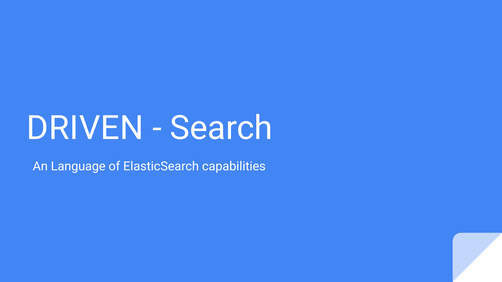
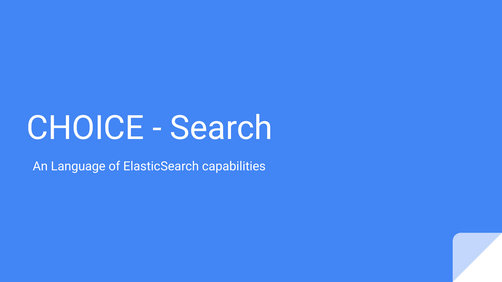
DRIVEN: DRIVEN -> CHOICE (85, 128)
